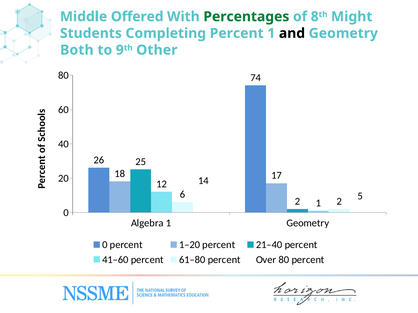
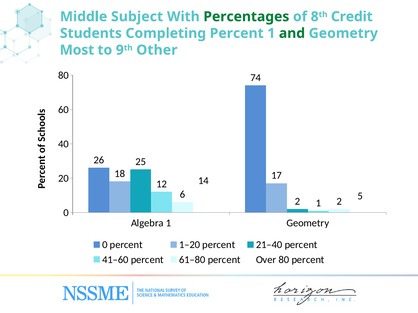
Offered: Offered -> Subject (137, 17)
Might: Might -> Credit (352, 17)
and colour: black -> green (292, 33)
Both: Both -> Most (77, 50)
